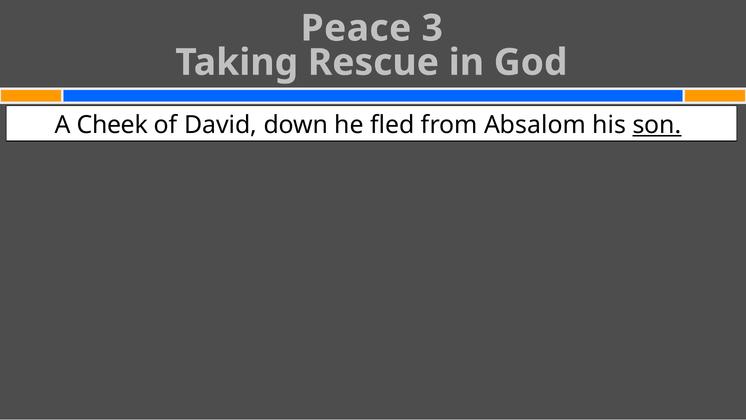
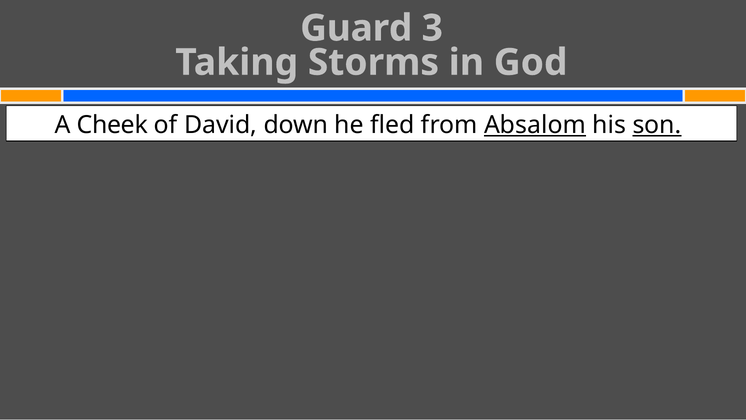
Peace: Peace -> Guard (356, 28)
Rescue: Rescue -> Storms (373, 62)
Absalom underline: none -> present (535, 125)
